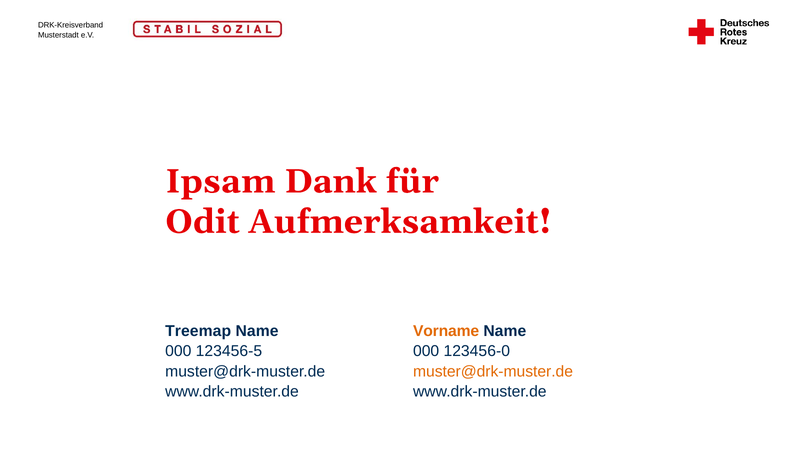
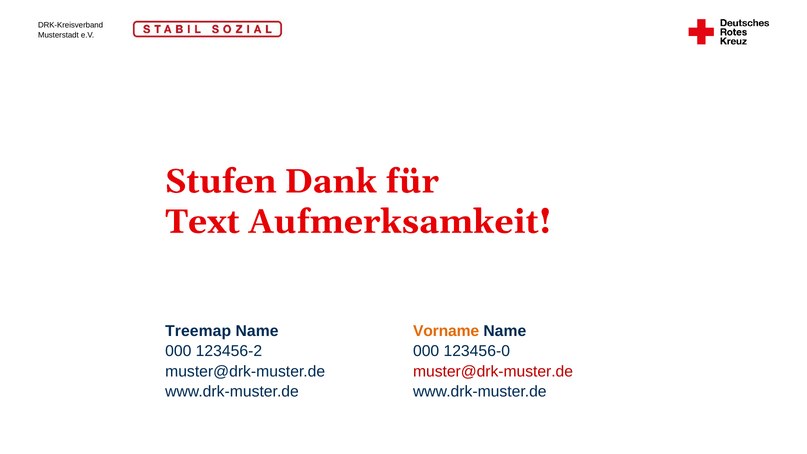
Ipsam: Ipsam -> Stufen (221, 181)
Odit: Odit -> Text (203, 222)
123456-5: 123456-5 -> 123456-2 (229, 351)
muster@drk-muster.de colour: orange -> red (493, 371)
